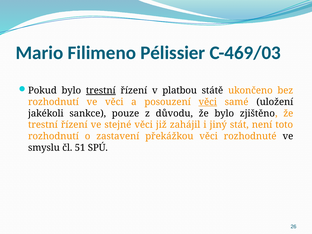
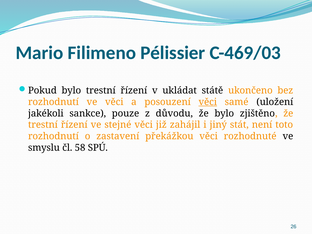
trestní underline: present -> none (101, 91)
platbou: platbou -> ukládat (180, 91)
51: 51 -> 58 (80, 148)
